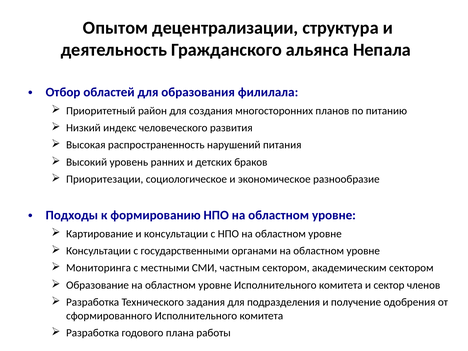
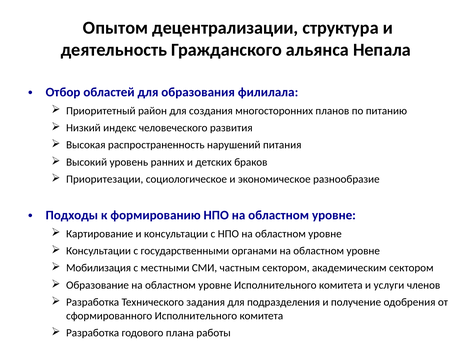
Мониторинга: Мониторинга -> Мобилизация (99, 268)
сектор: сектор -> услуги (389, 285)
